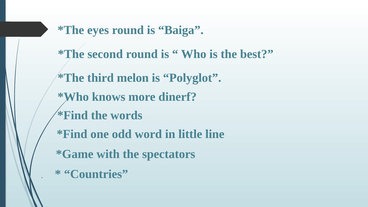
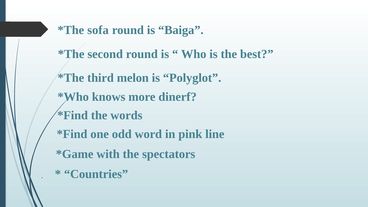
eyes: eyes -> sofa (98, 30)
little: little -> pink (190, 134)
